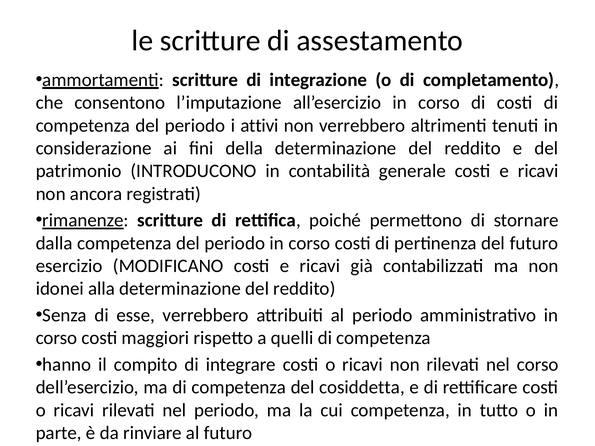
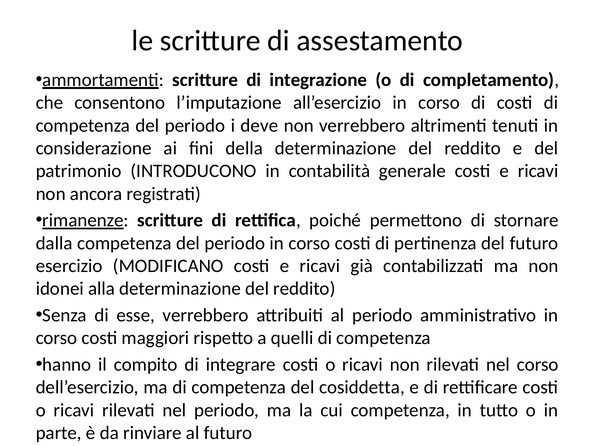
attivi: attivi -> deve (259, 125)
